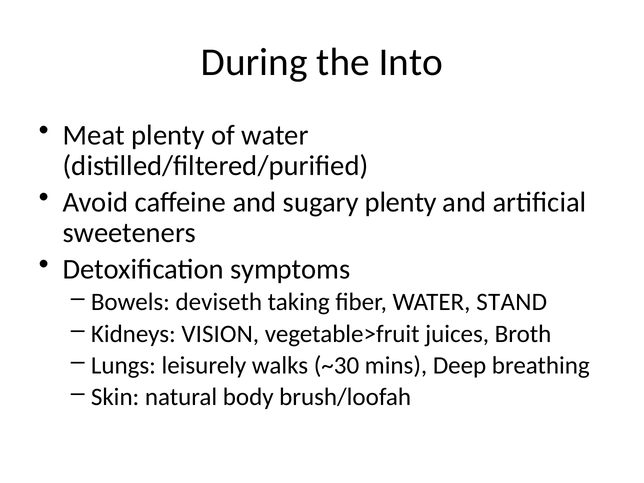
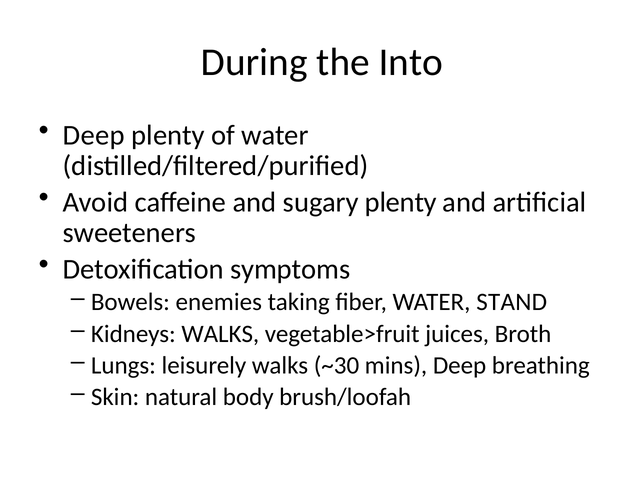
Meat: Meat -> Deep (94, 135)
deviseth: deviseth -> enemies (219, 302)
Kidneys VISION: VISION -> WALKS (220, 334)
